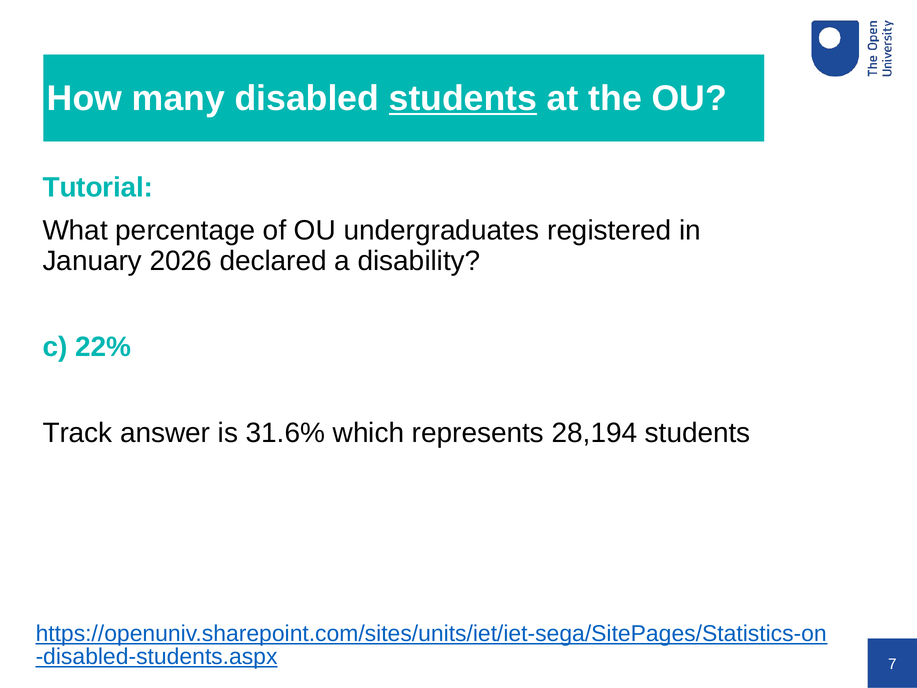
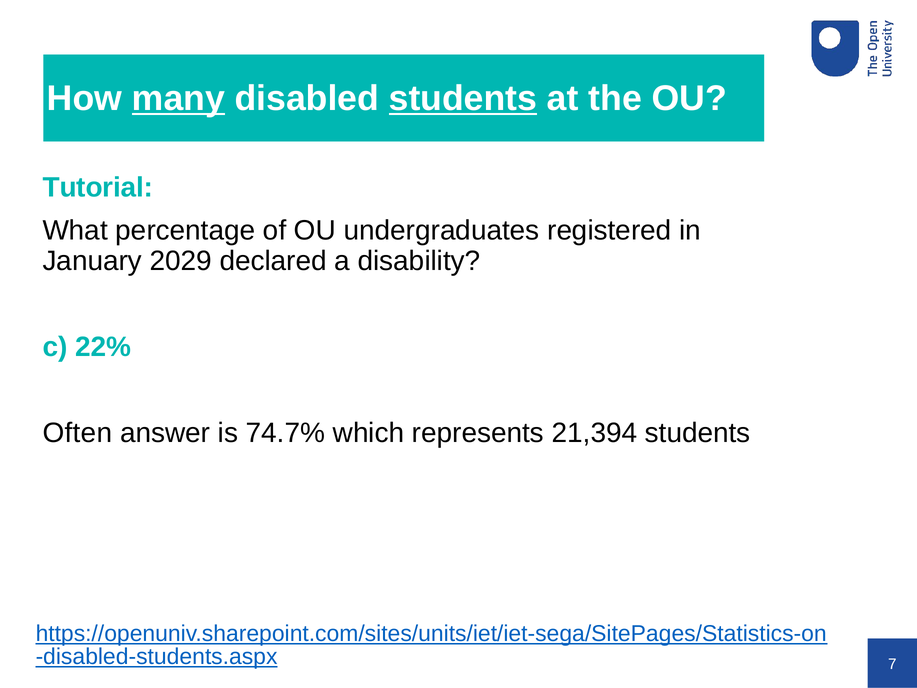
many underline: none -> present (178, 99)
2026: 2026 -> 2029 (181, 261)
Track: Track -> Often (77, 433)
31.6%: 31.6% -> 74.7% (286, 433)
28,194: 28,194 -> 21,394 (594, 433)
